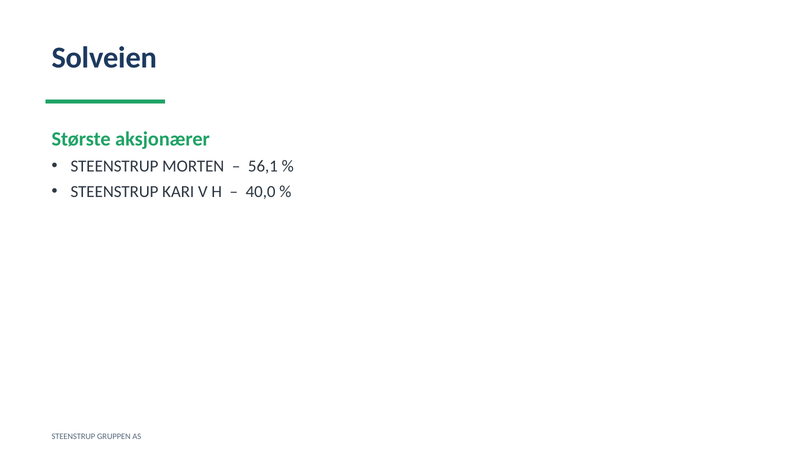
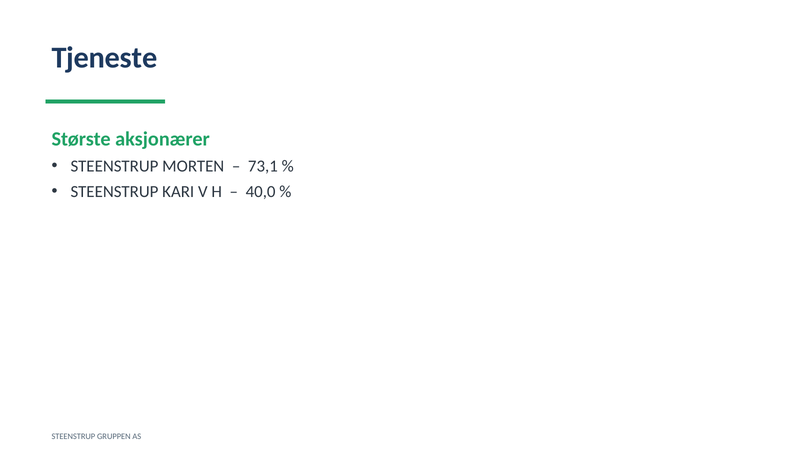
Solveien: Solveien -> Tjeneste (104, 58)
56,1: 56,1 -> 73,1 (263, 167)
